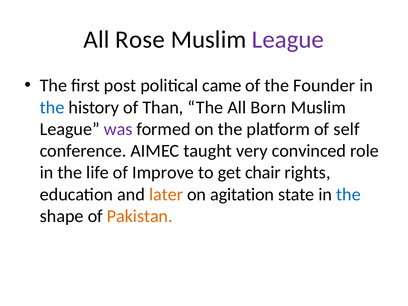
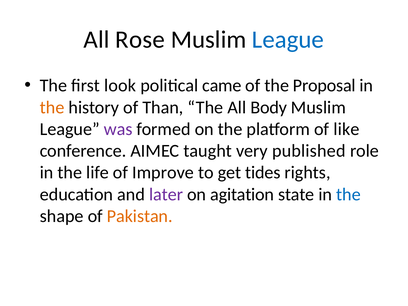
League colour: purple -> blue (288, 39)
post: post -> look (120, 86)
Founder: Founder -> Proposal (324, 86)
the colour: blue -> orange (52, 107)
Born: Born -> Body (269, 107)
self: self -> like (347, 129)
convinced: convinced -> published (309, 151)
chair: chair -> tides (263, 173)
later colour: orange -> purple (166, 194)
